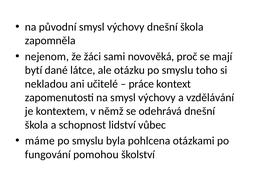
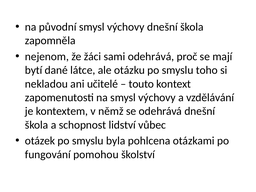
sami novověká: novověká -> odehrává (151, 57)
práce: práce -> touto (141, 84)
máme: máme -> otázek (40, 141)
